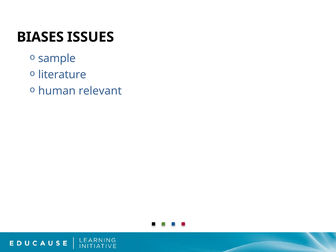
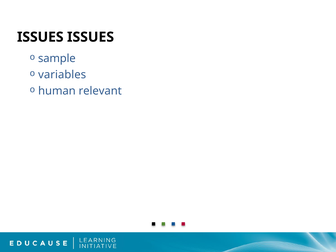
BIASES: BIASES -> ISSUES (40, 37)
literature: literature -> variables (62, 75)
